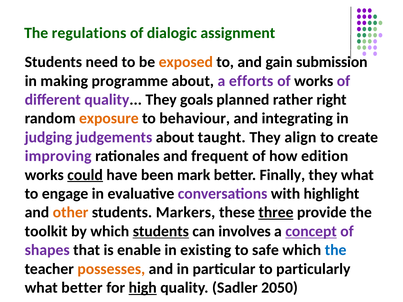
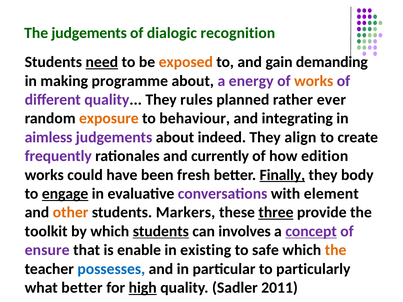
The regulations: regulations -> judgements (89, 33)
assignment: assignment -> recognition (238, 33)
need underline: none -> present (102, 62)
submission: submission -> demanding (332, 62)
efforts: efforts -> energy (251, 81)
works colour: black -> orange (314, 81)
goals: goals -> rules (196, 100)
right: right -> ever (331, 100)
judging: judging -> aimless (49, 137)
taught: taught -> indeed (222, 137)
improving: improving -> frequently (58, 156)
frequent: frequent -> currently (220, 156)
could underline: present -> none (85, 175)
mark: mark -> fresh (194, 175)
Finally underline: none -> present (282, 175)
they what: what -> body (357, 175)
engage underline: none -> present (65, 194)
highlight: highlight -> element (331, 194)
shapes: shapes -> ensure (47, 250)
the colour: blue -> orange (336, 250)
possesses colour: orange -> blue (111, 269)
2050: 2050 -> 2011 (280, 288)
